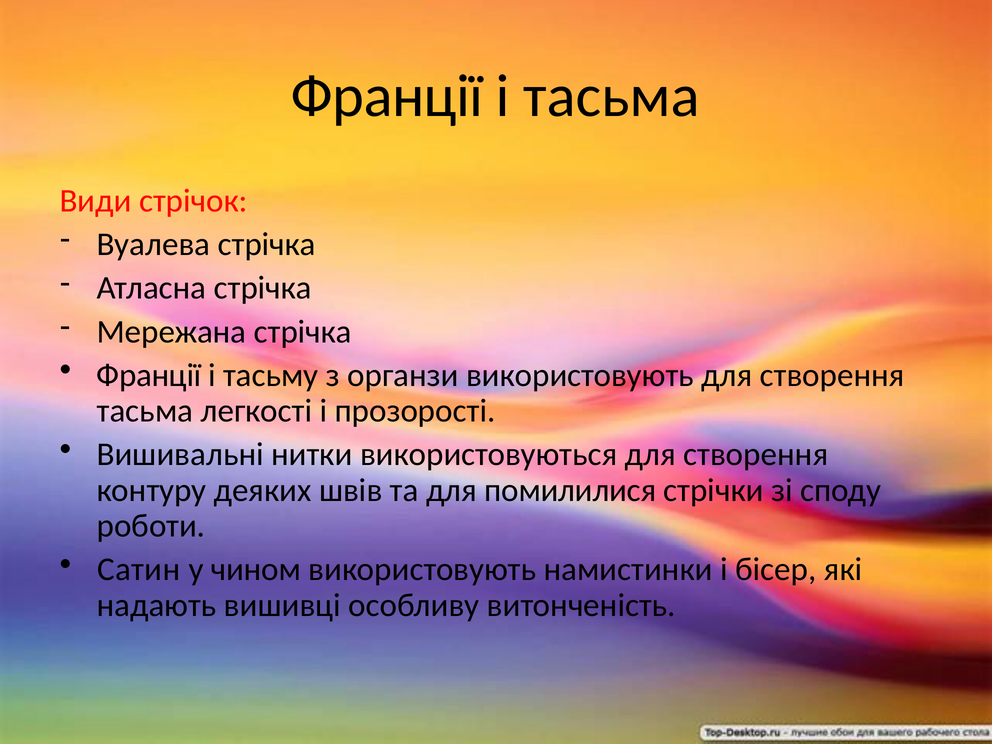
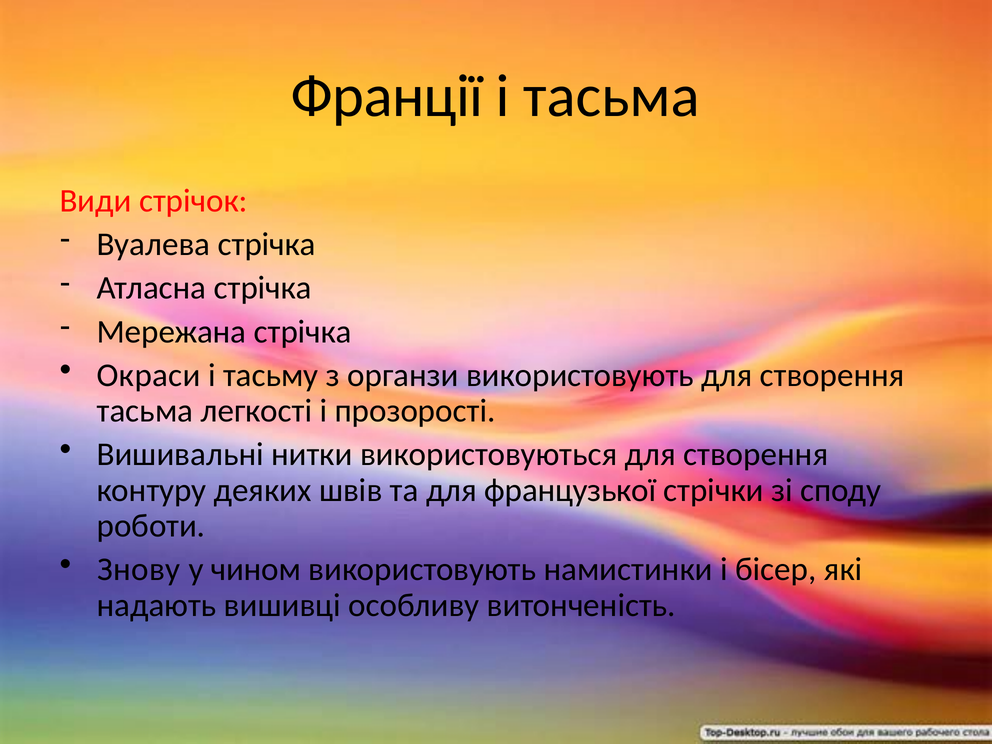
Франції: Франції -> Окраси (149, 375)
помилилися: помилилися -> французької (570, 490)
Сатин: Сатин -> Знову (139, 570)
